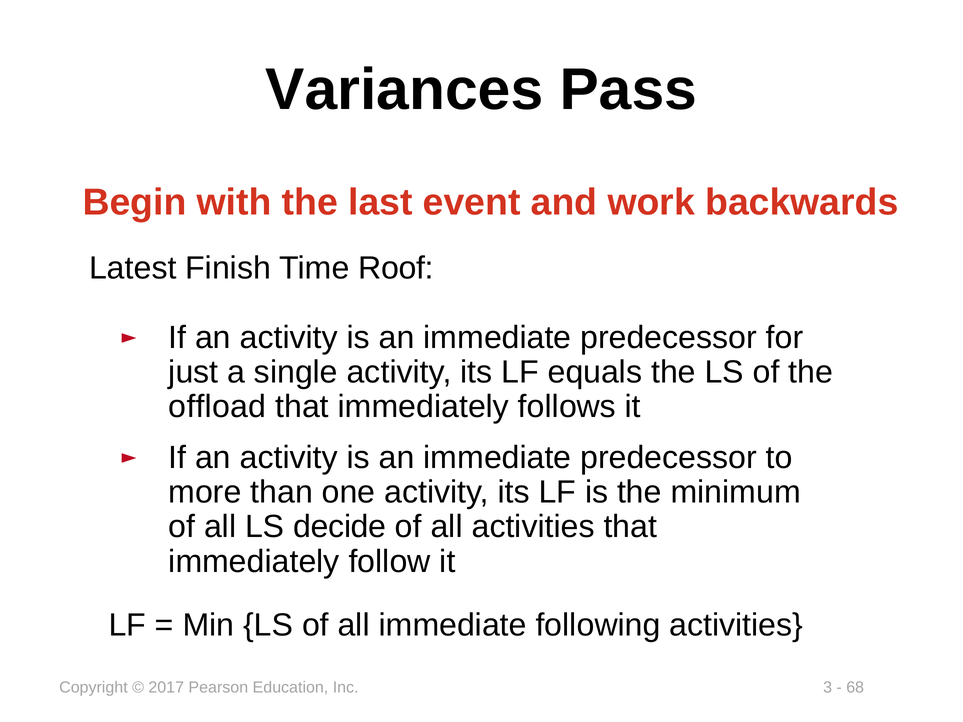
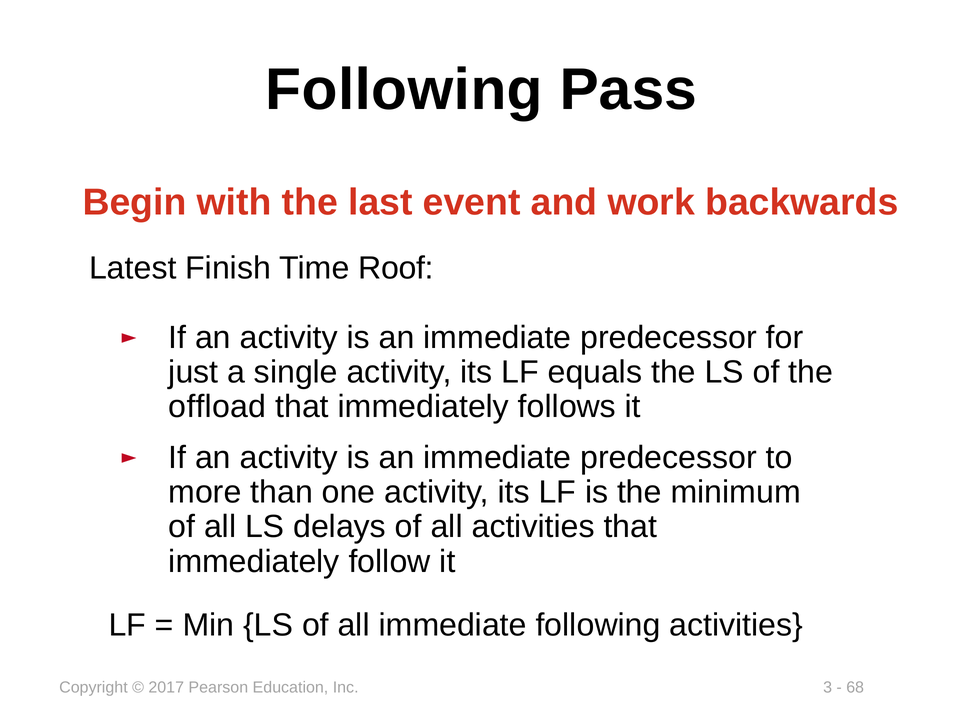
Variances: Variances -> Following (404, 90)
decide: decide -> delays (340, 527)
